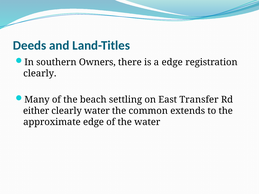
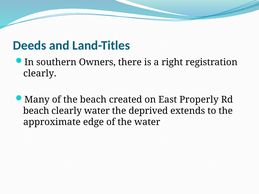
a edge: edge -> right (172, 62)
settling: settling -> created (126, 100)
Transfer: Transfer -> Properly (199, 100)
either: either -> beach (36, 111)
common: common -> deprived (148, 111)
